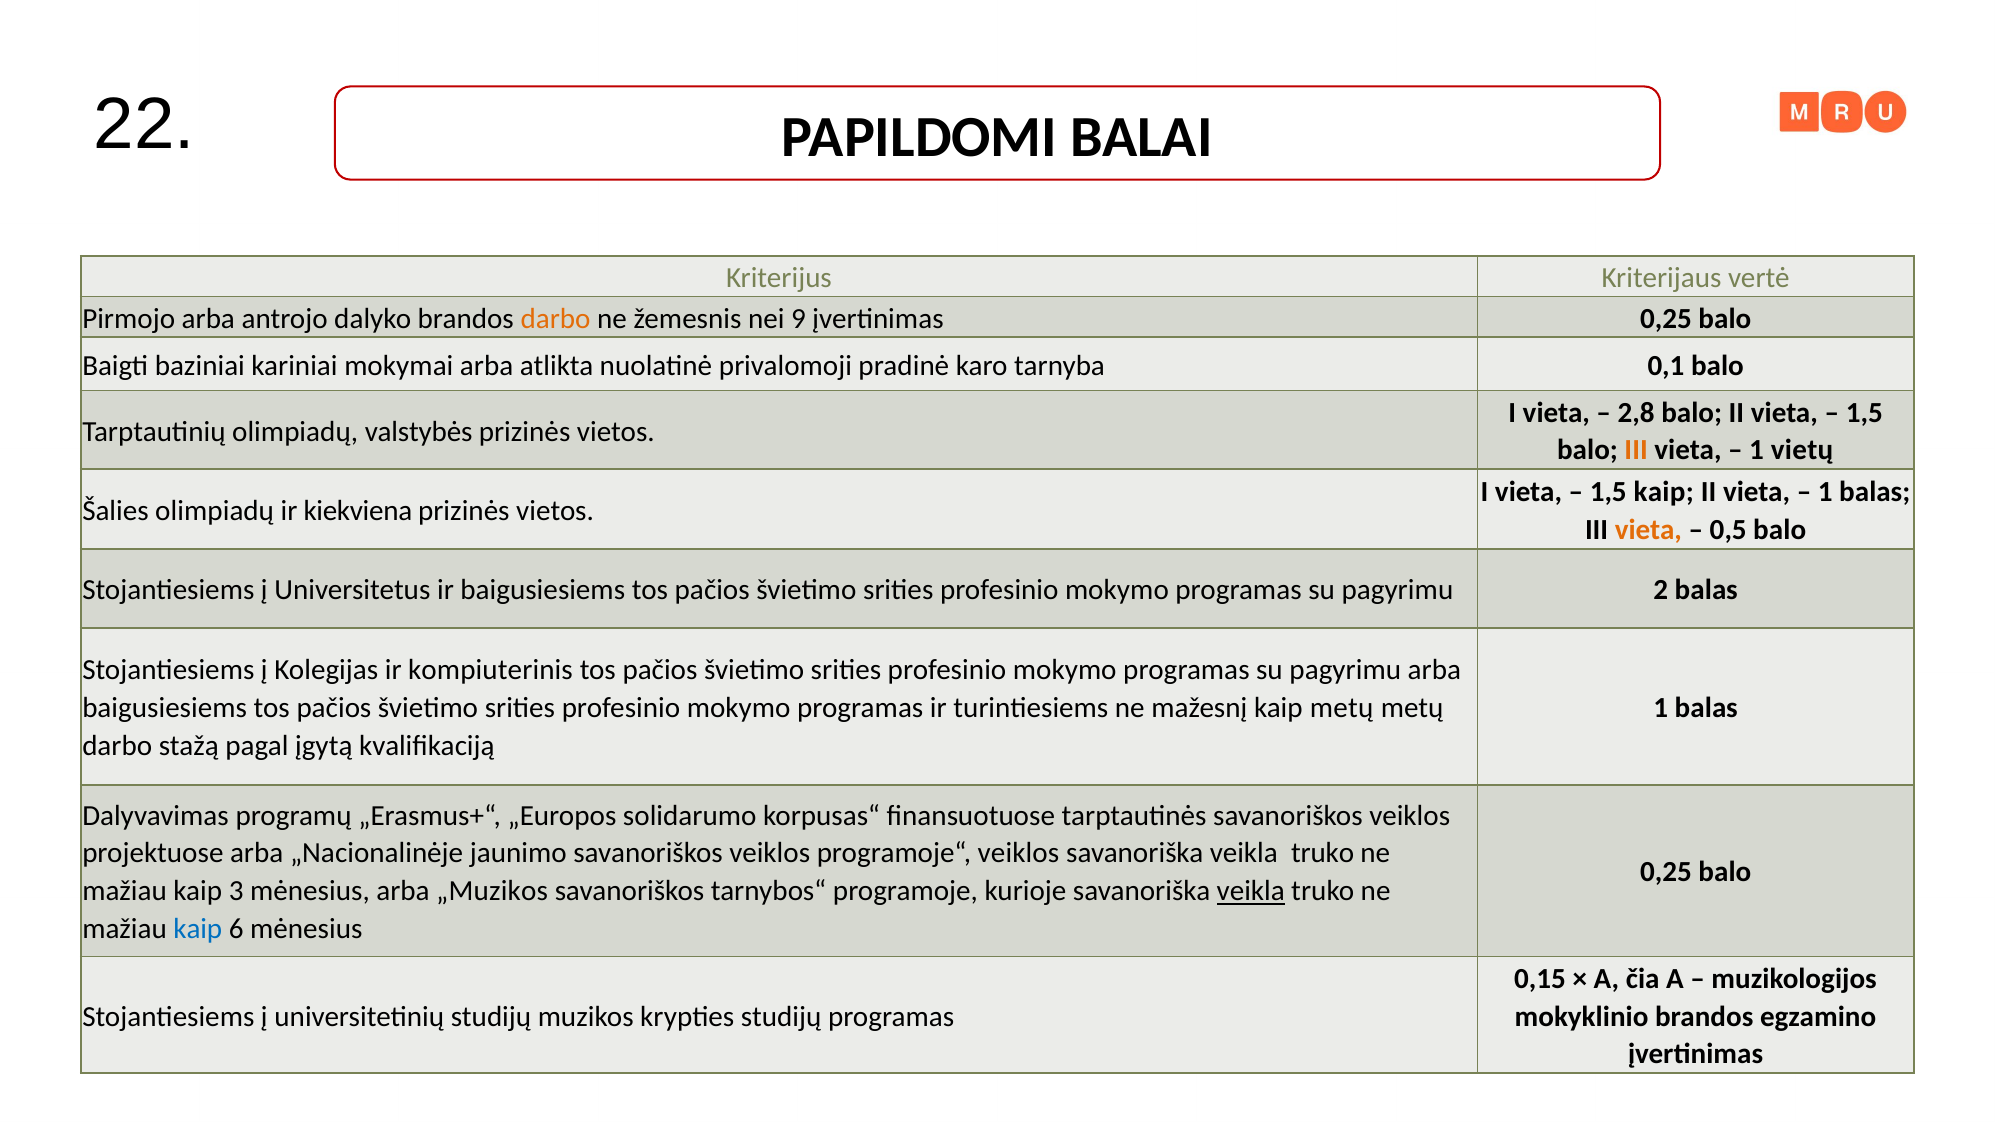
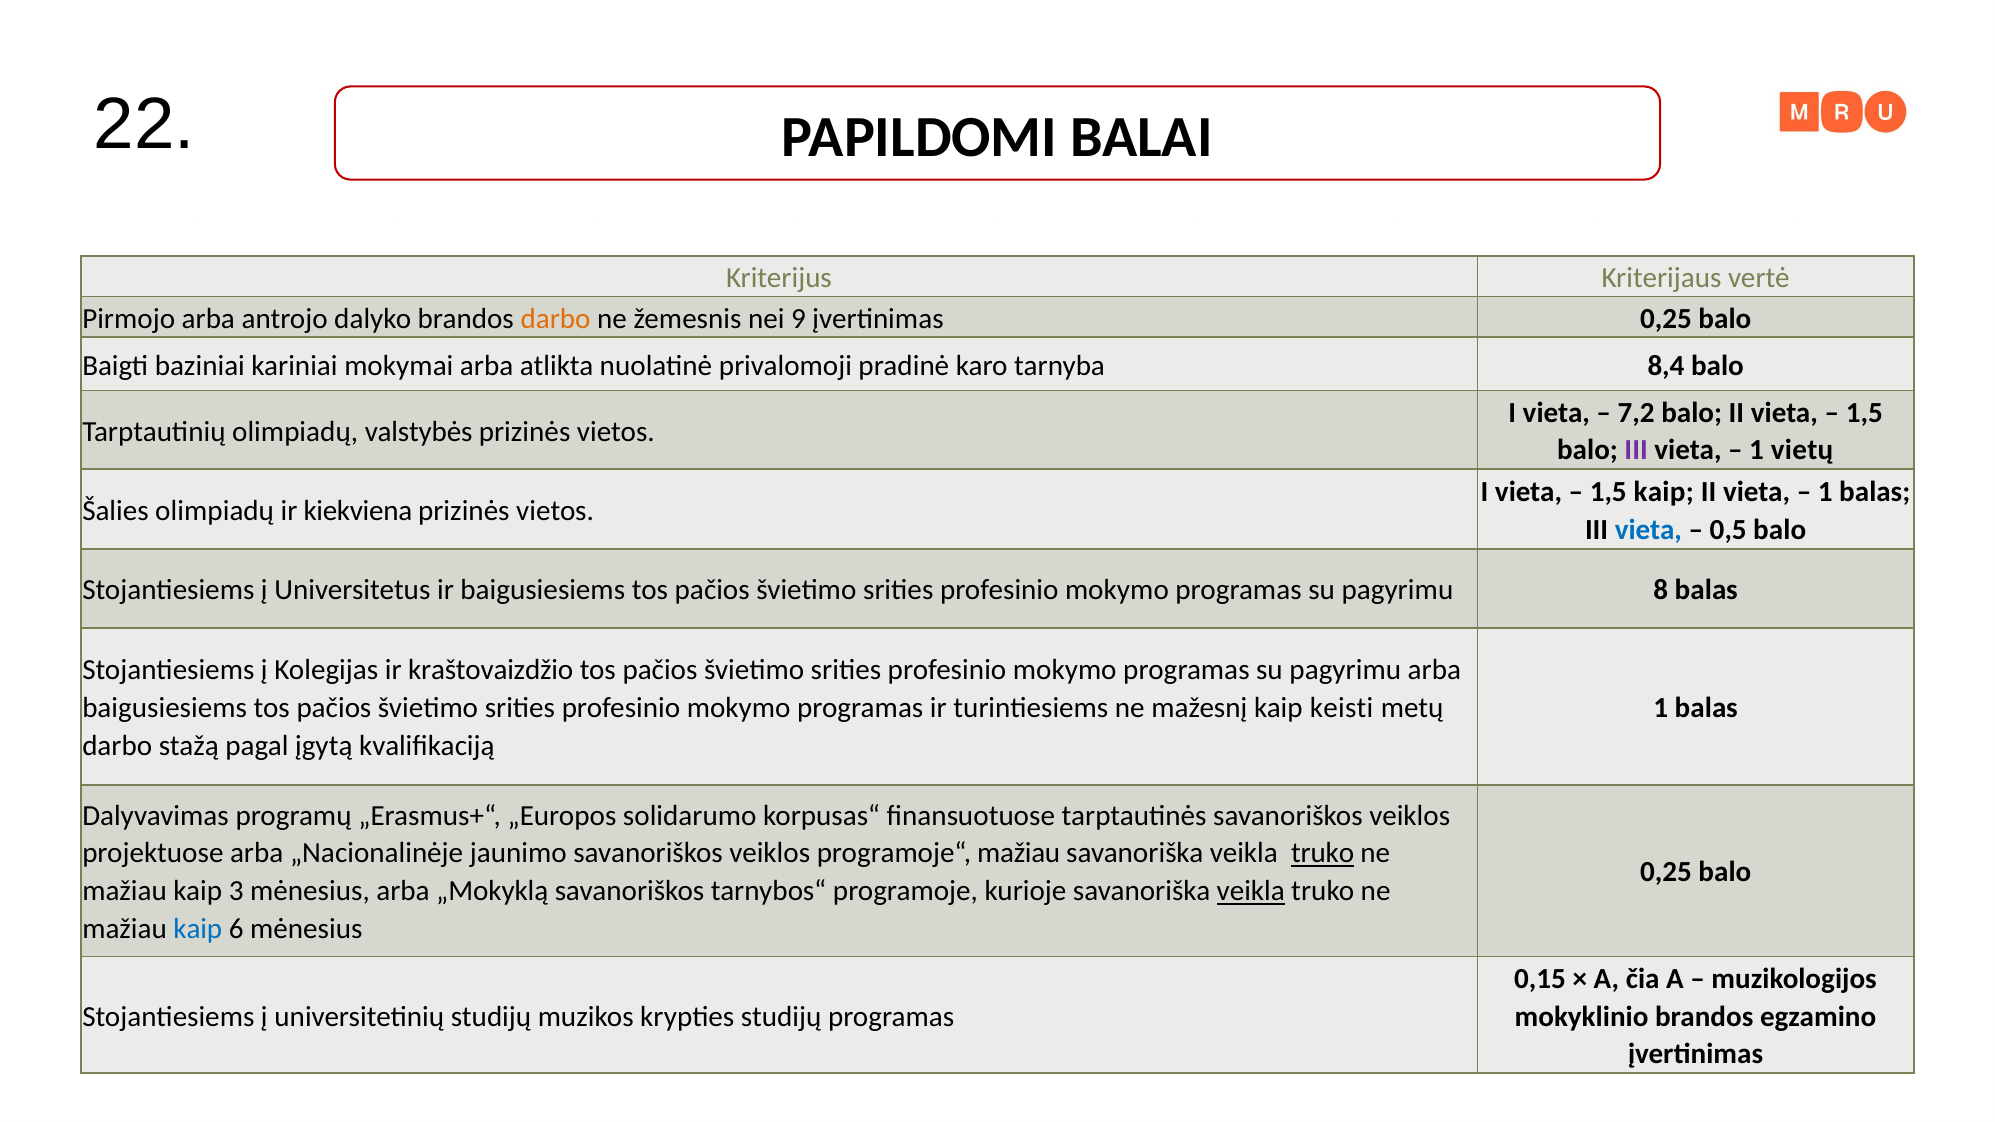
0,1: 0,1 -> 8,4 (1666, 366)
2,8: 2,8 -> 7,2 (1636, 413)
III colour: orange -> purple (1636, 450)
vieta colour: orange -> blue (1648, 530)
2: 2 -> 8 (1661, 590)
kompiuterinis: kompiuterinis -> kraštovaizdžio (491, 670)
kaip metų: metų -> keisti (1342, 708)
programoje“ veiklos: veiklos -> mažiau (1019, 854)
truko underline: none -> present (1323, 854)
„Muzikos: „Muzikos -> „Mokyklą (492, 891)
